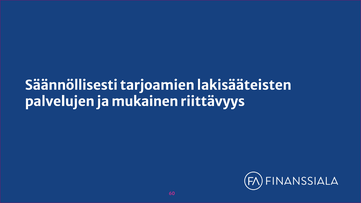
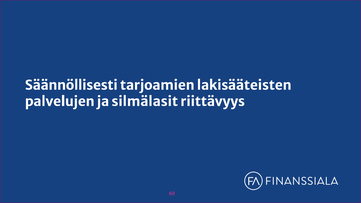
mukainen: mukainen -> silmälasit (145, 102)
